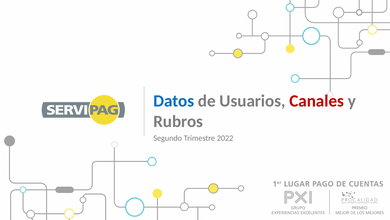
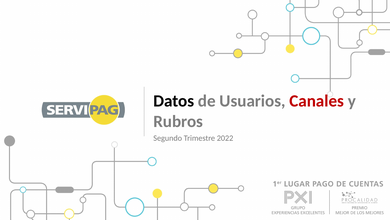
Datos colour: blue -> black (174, 101)
